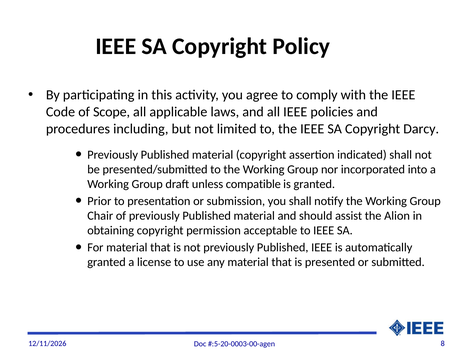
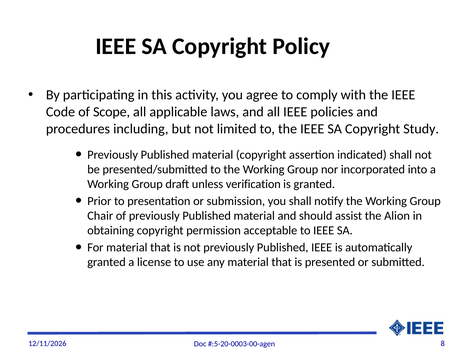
Darcy: Darcy -> Study (421, 129)
compatible: compatible -> verification (253, 184)
